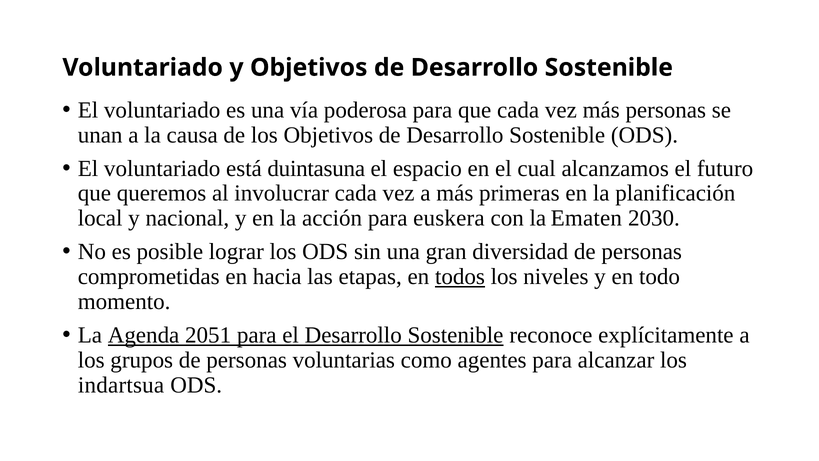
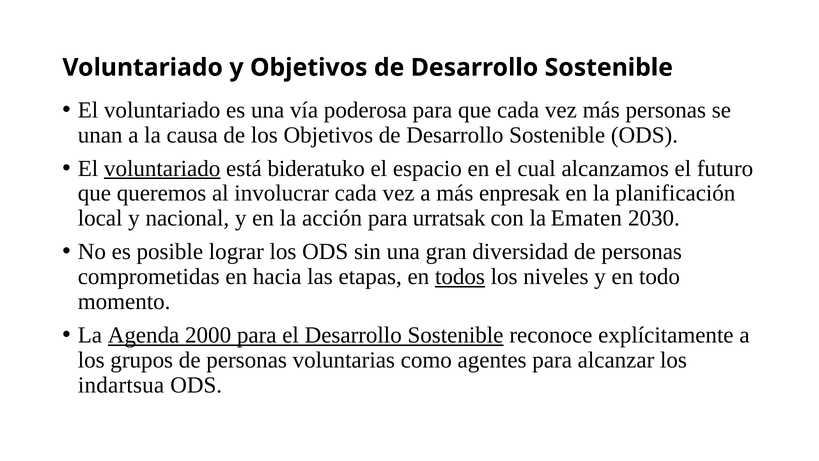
voluntariado underline: none -> present (162, 168)
duintasuna: duintasuna -> bideratuko (316, 168)
primeras: primeras -> enpresak (519, 193)
euskera: euskera -> urratsak (449, 218)
2051: 2051 -> 2000 (208, 335)
